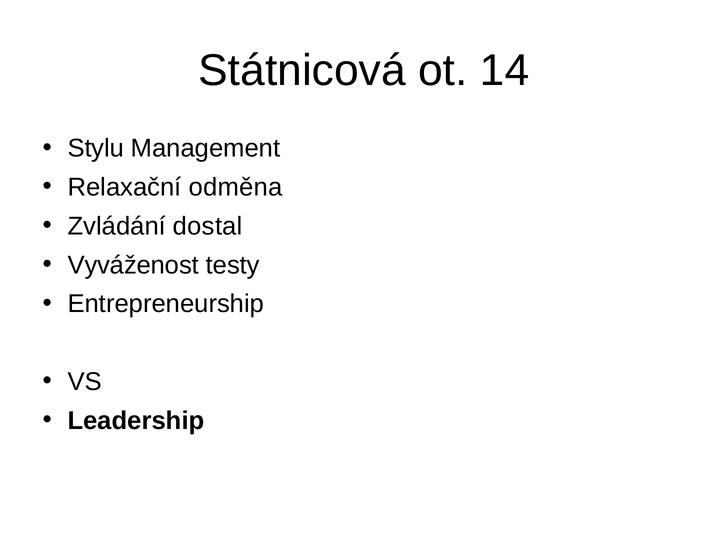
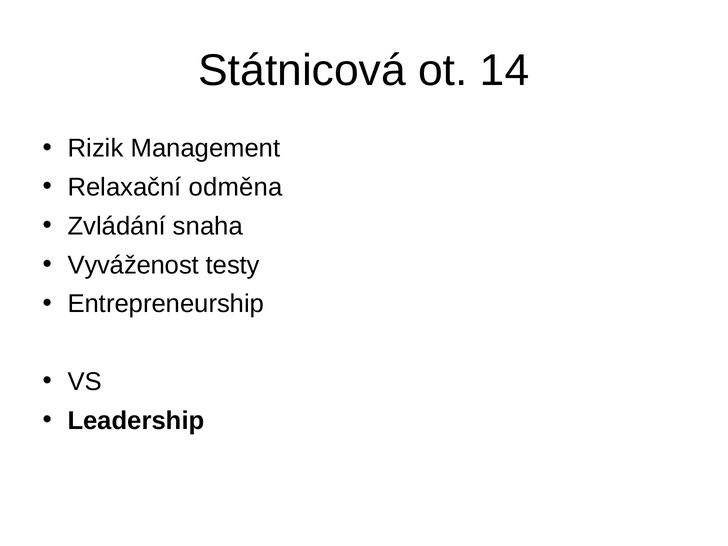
Stylu: Stylu -> Rizik (96, 148)
dostal: dostal -> snaha (208, 226)
